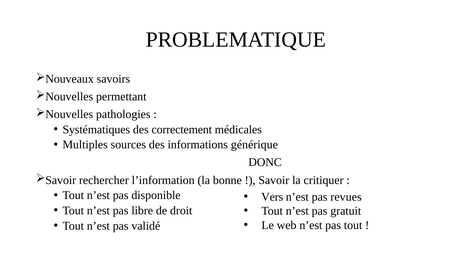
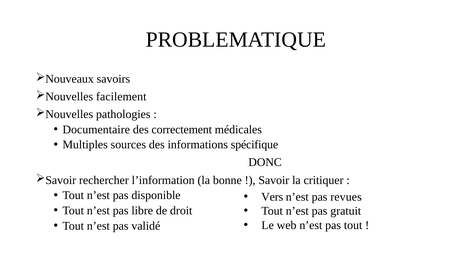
permettant: permettant -> facilement (121, 96)
Systématiques: Systématiques -> Documentaire (96, 129)
générique: générique -> spécifique (254, 144)
